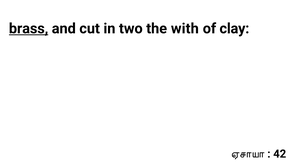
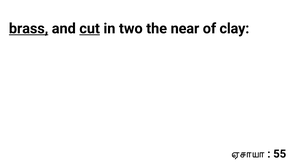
cut underline: none -> present (90, 28)
with: with -> near (185, 28)
42: 42 -> 55 (280, 153)
